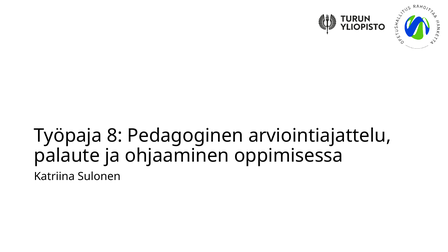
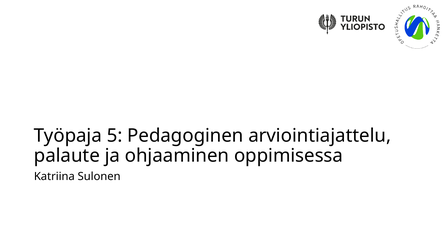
8: 8 -> 5 (115, 136)
